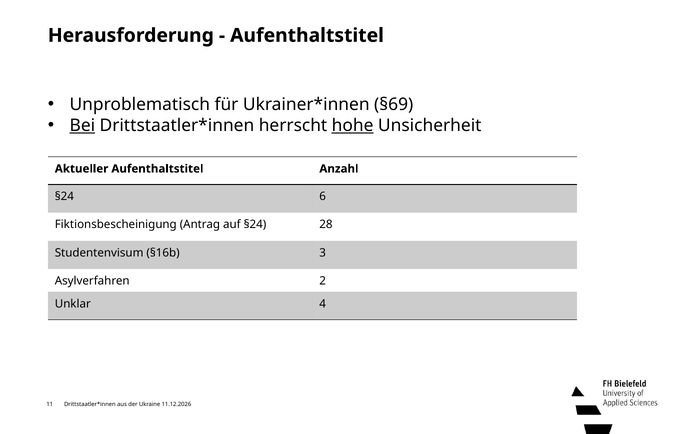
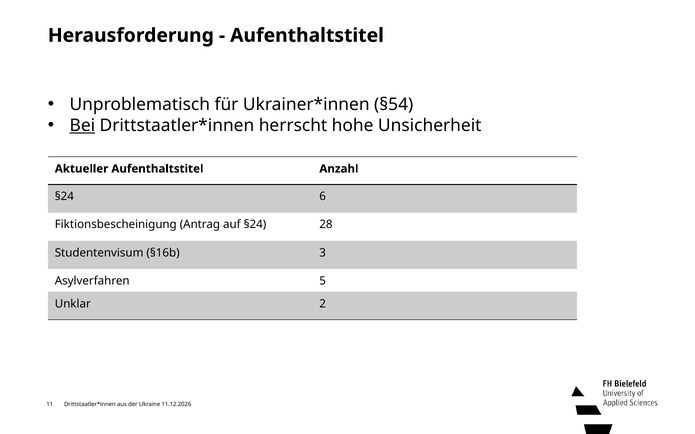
§69: §69 -> §54 (394, 105)
hohe underline: present -> none (353, 126)
2: 2 -> 5 (323, 281)
4: 4 -> 2 (323, 304)
